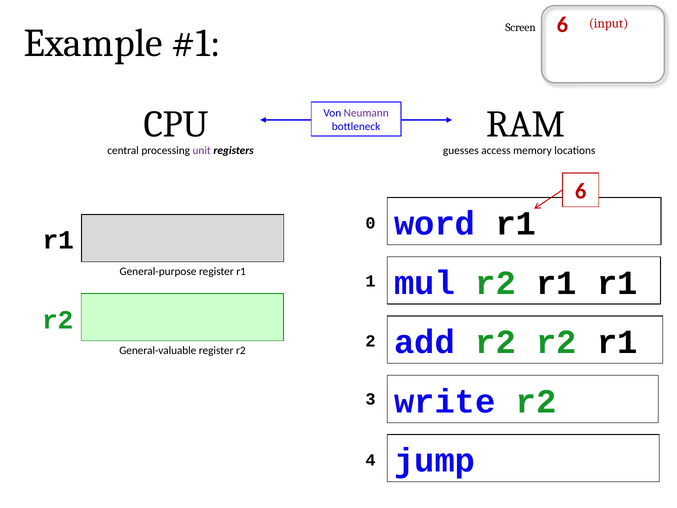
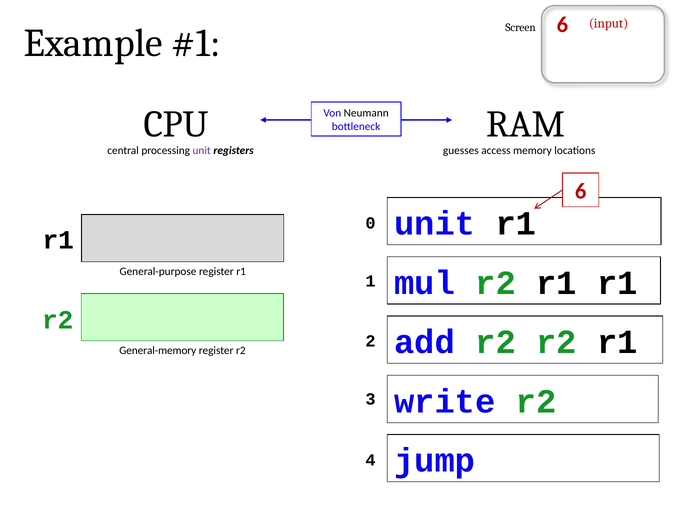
Neumann colour: purple -> black (366, 113)
word: word -> unit (435, 223)
General-valuable: General-valuable -> General-memory (158, 350)
